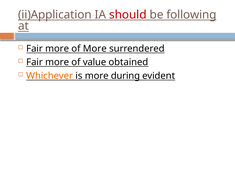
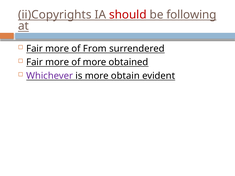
ii)Application: ii)Application -> ii)Copyrights (55, 15)
of More: More -> From (95, 49)
of value: value -> more (95, 62)
Whichever colour: orange -> purple (50, 76)
during: during -> obtain (125, 76)
